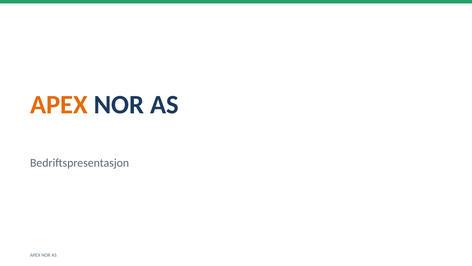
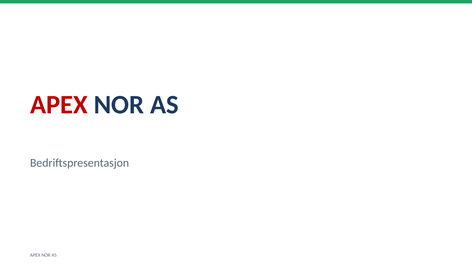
APEX colour: orange -> red (59, 105)
